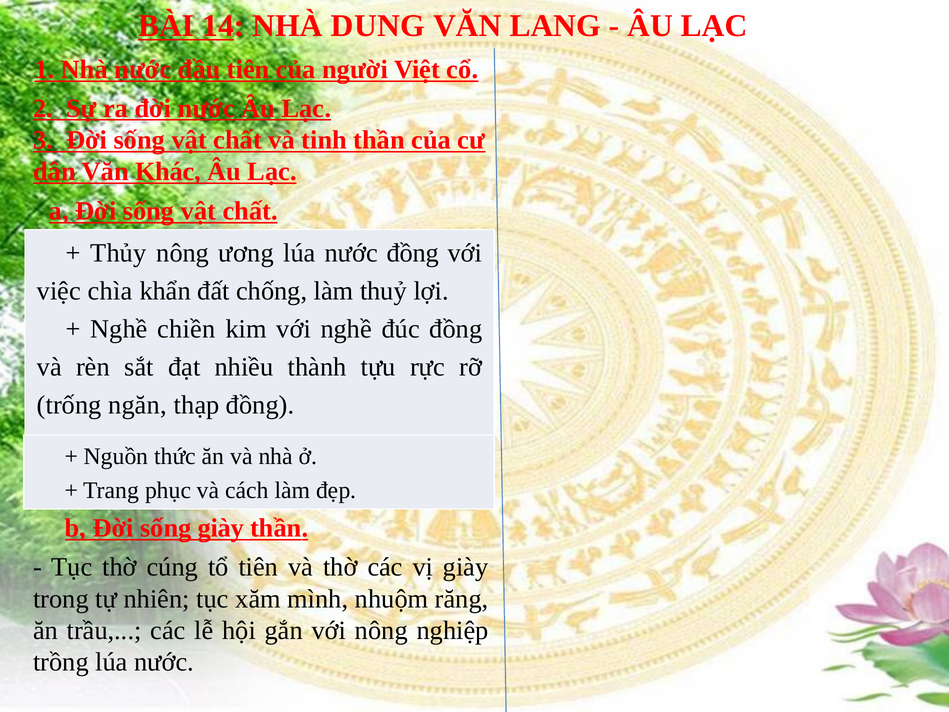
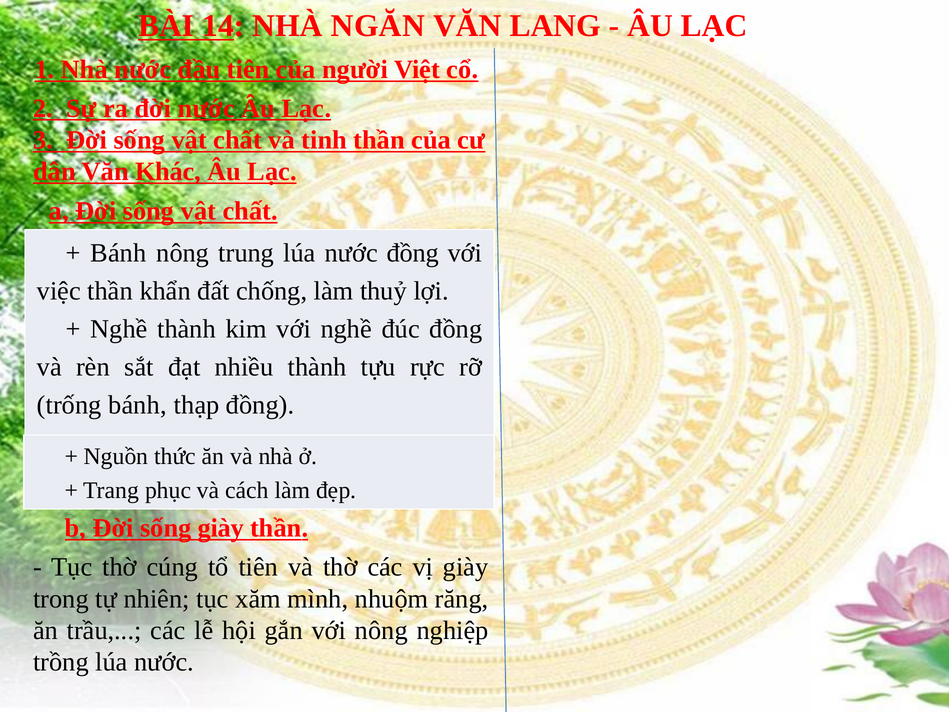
DUNG: DUNG -> NGĂN (378, 26)
Thủy: Thủy -> Bánh (118, 253)
ương: ương -> trung (246, 253)
việc chìa: chìa -> thần (110, 291)
Nghề chiền: chiền -> thành (187, 329)
trống ngăn: ngăn -> bánh (138, 405)
